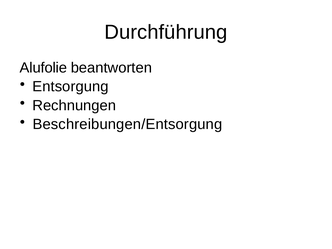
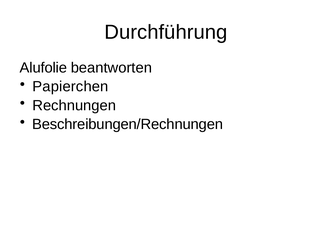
Entsorgung: Entsorgung -> Papierchen (70, 87)
Beschreibungen/Entsorgung: Beschreibungen/Entsorgung -> Beschreibungen/Rechnungen (128, 124)
